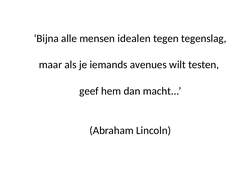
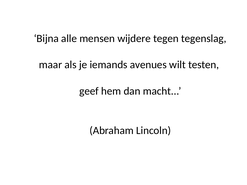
idealen: idealen -> wijdere (134, 39)
